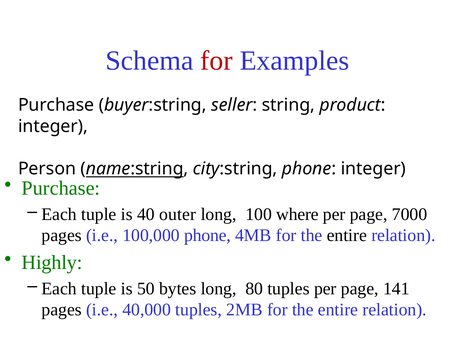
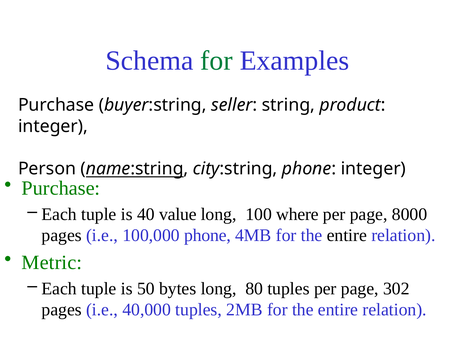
for colour: red -> green (217, 61)
outer: outer -> value (178, 214)
7000: 7000 -> 8000 (410, 214)
Highly: Highly -> Metric (52, 263)
141: 141 -> 302 (396, 289)
